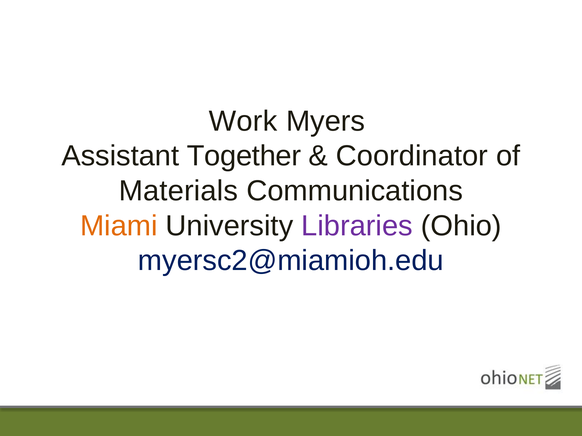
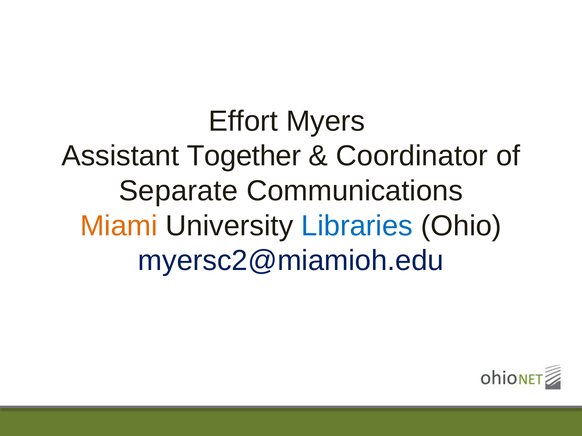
Work: Work -> Effort (243, 121)
Materials: Materials -> Separate (178, 191)
Libraries colour: purple -> blue (357, 226)
